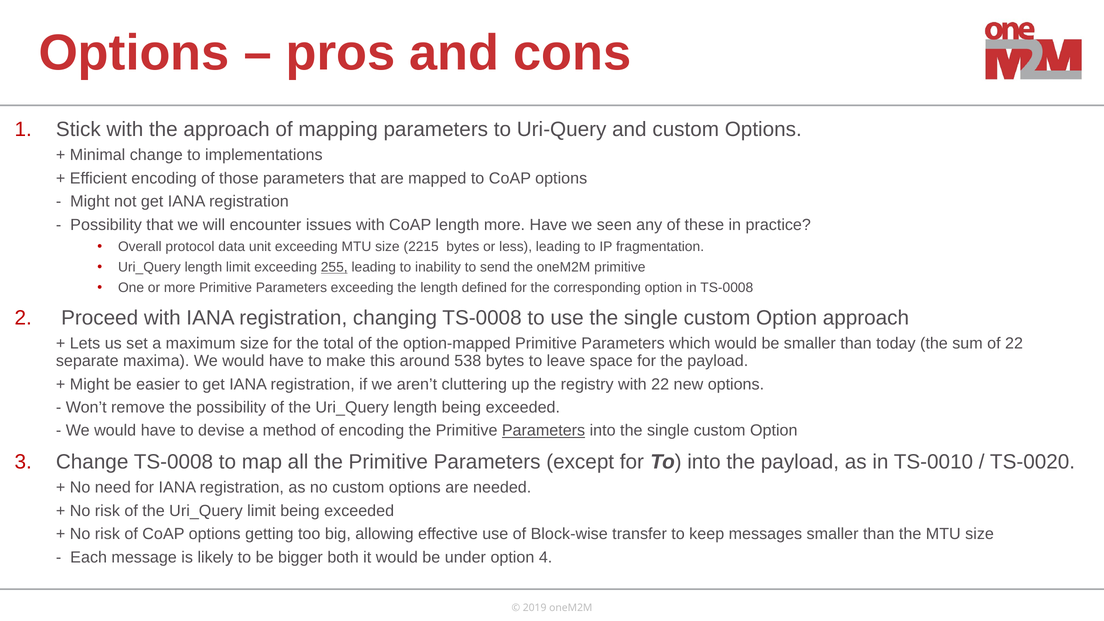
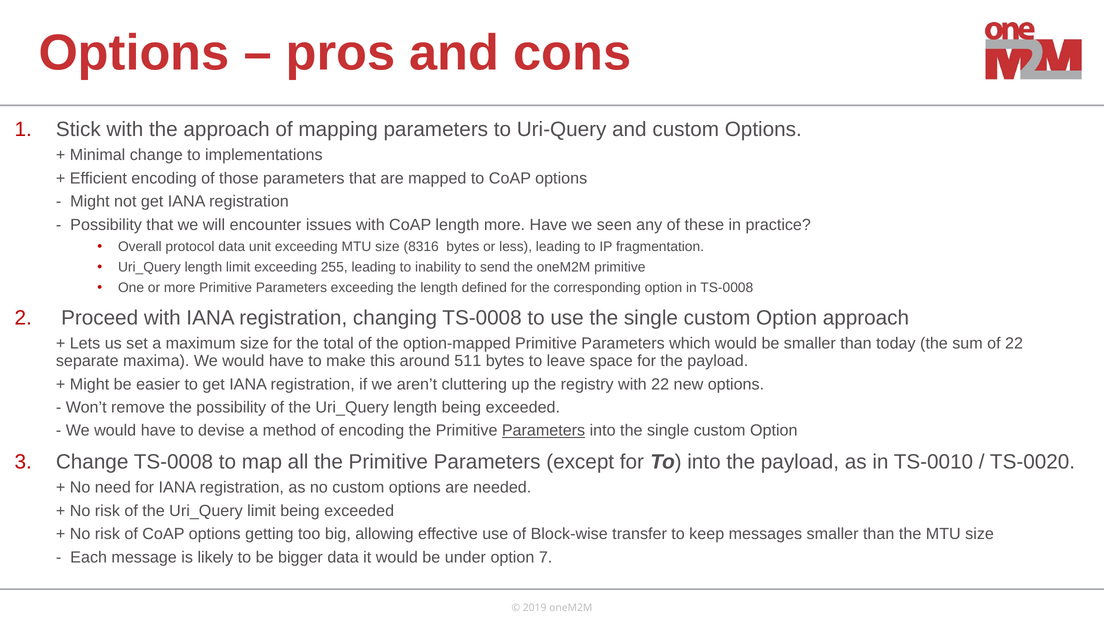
2215: 2215 -> 8316 (421, 247)
255 underline: present -> none (334, 267)
538: 538 -> 511 (468, 361)
bigger both: both -> data (343, 557)
4: 4 -> 7 (546, 557)
